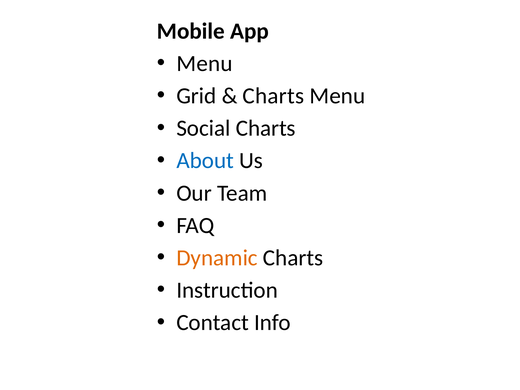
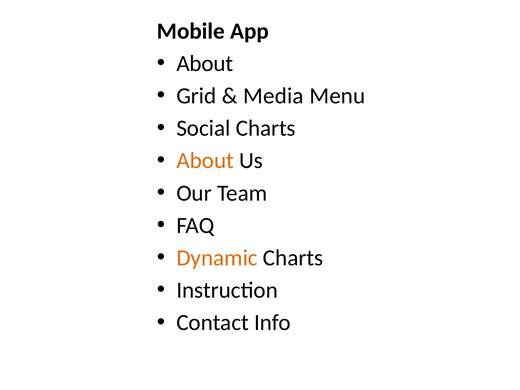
Menu: Menu -> About (205, 63)
Charts: Charts -> Media (273, 96)
About colour: blue -> orange (205, 161)
